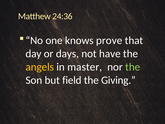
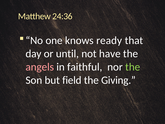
prove: prove -> ready (109, 40)
days: days -> until (67, 54)
angels colour: yellow -> pink (40, 67)
master: master -> faithful (85, 67)
